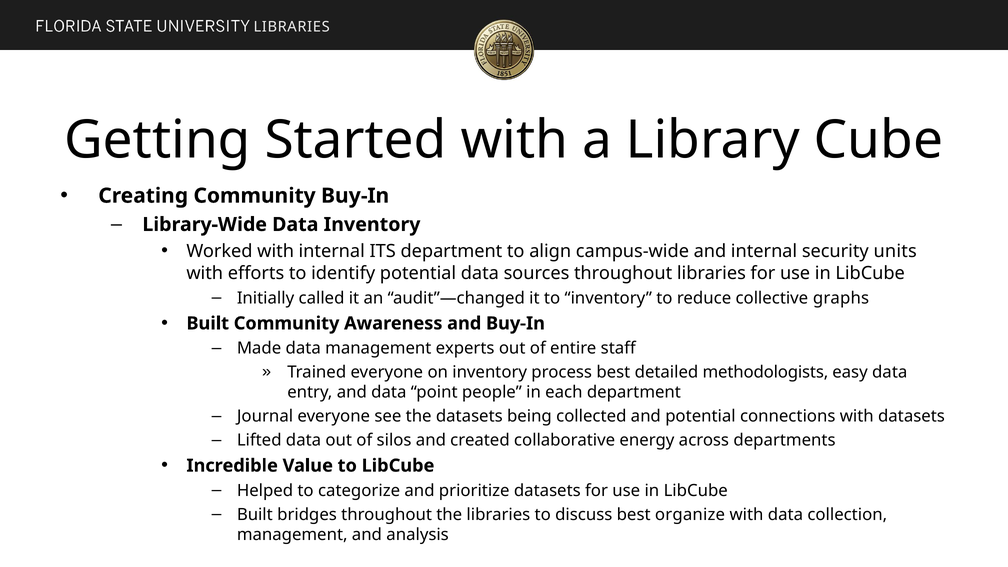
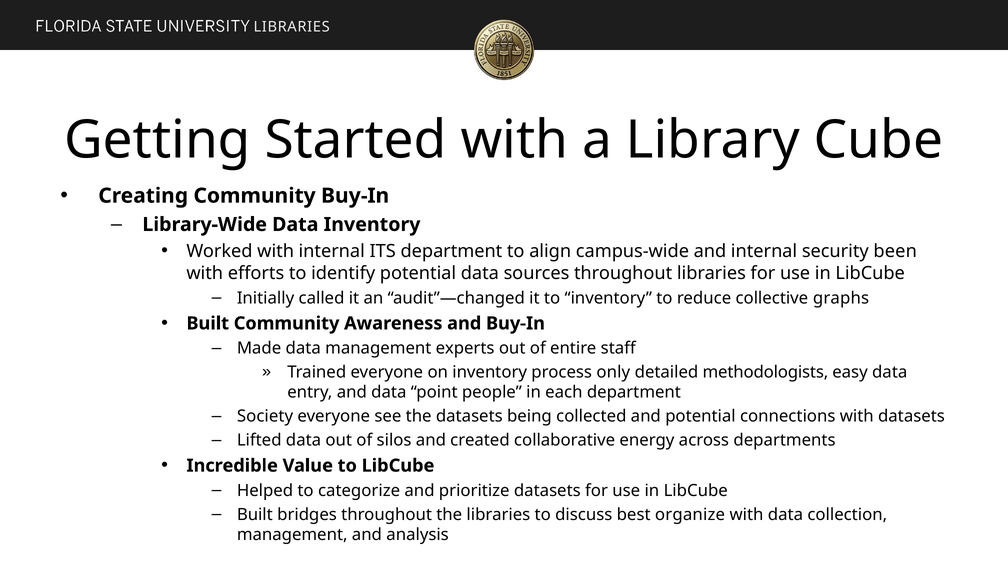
units: units -> been (895, 251)
process best: best -> only (613, 372)
Journal: Journal -> Society (265, 416)
